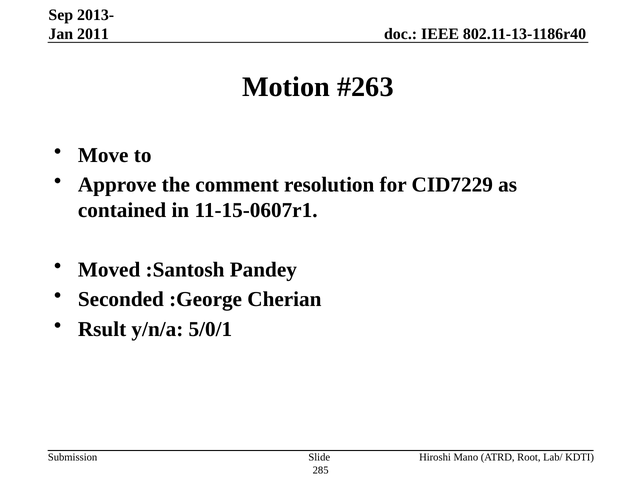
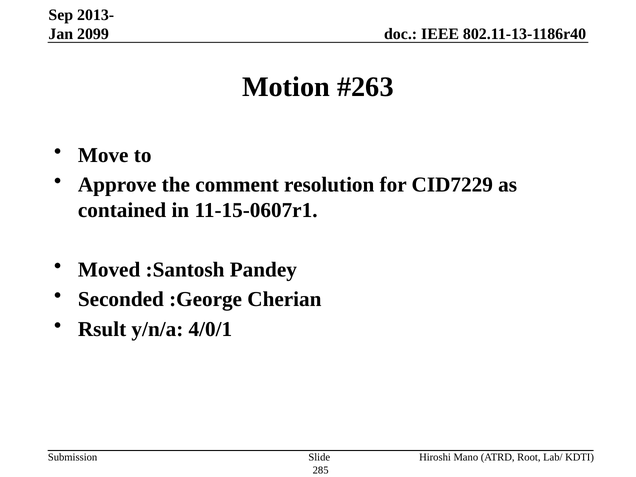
2011: 2011 -> 2099 (93, 34)
5/0/1: 5/0/1 -> 4/0/1 (210, 329)
